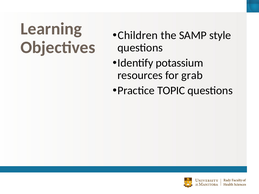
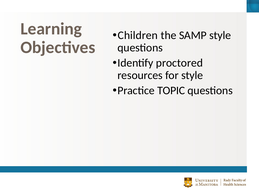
potassium: potassium -> proctored (179, 63)
for grab: grab -> style (192, 75)
